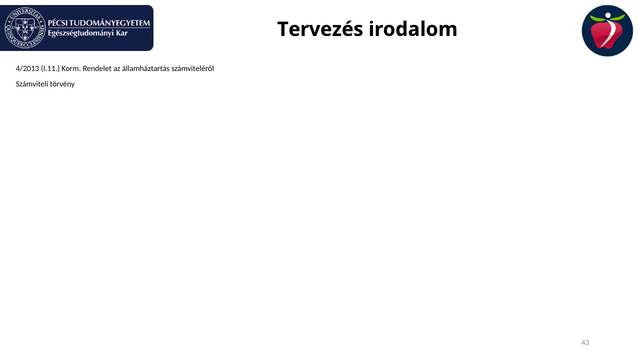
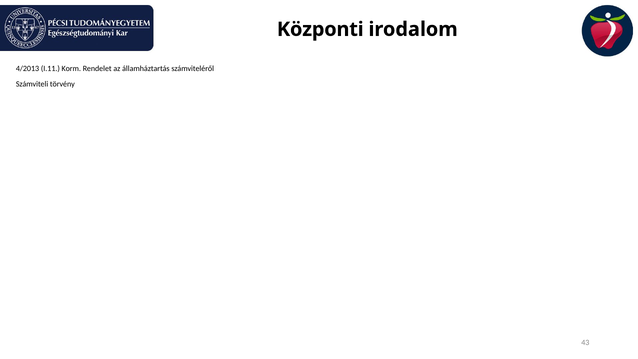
Tervezés: Tervezés -> Központi (320, 29)
